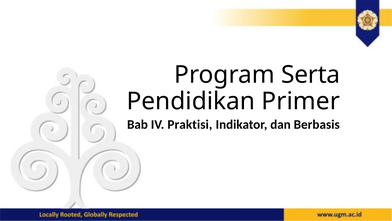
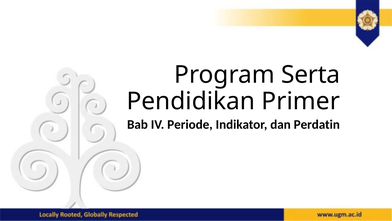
Praktisi: Praktisi -> Periode (190, 124)
Berbasis: Berbasis -> Perdatin (317, 124)
